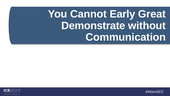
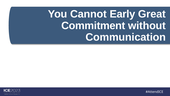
Demonstrate: Demonstrate -> Commitment (93, 26)
